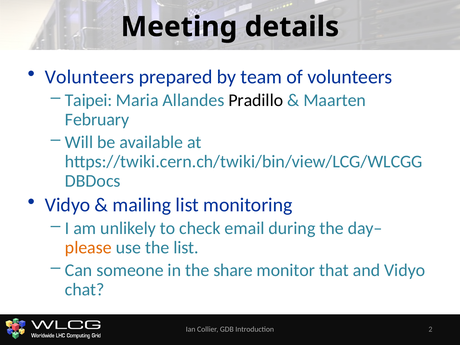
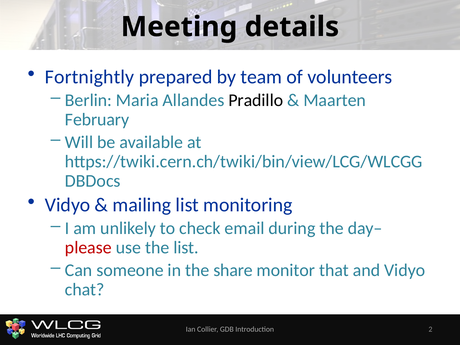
Volunteers: Volunteers -> Fortnightly (90, 77)
Taipei: Taipei -> Berlin (88, 100)
please colour: orange -> red (88, 248)
